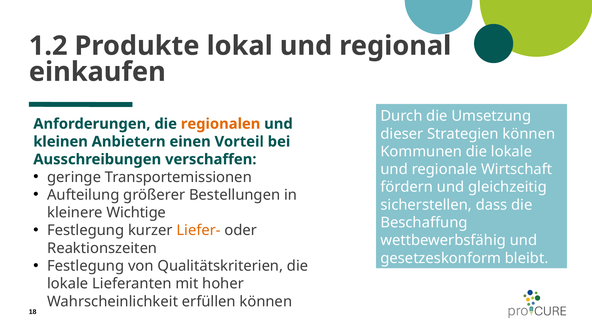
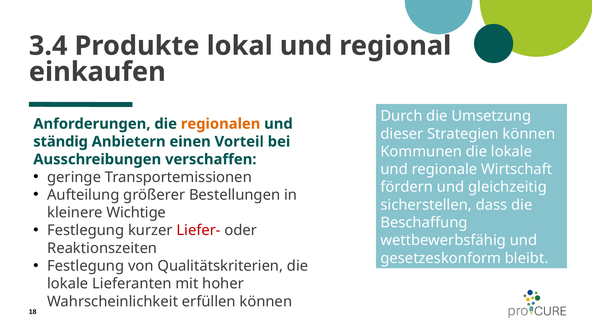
1.2: 1.2 -> 3.4 (48, 46)
kleinen: kleinen -> ständig (61, 142)
Liefer- colour: orange -> red (199, 230)
